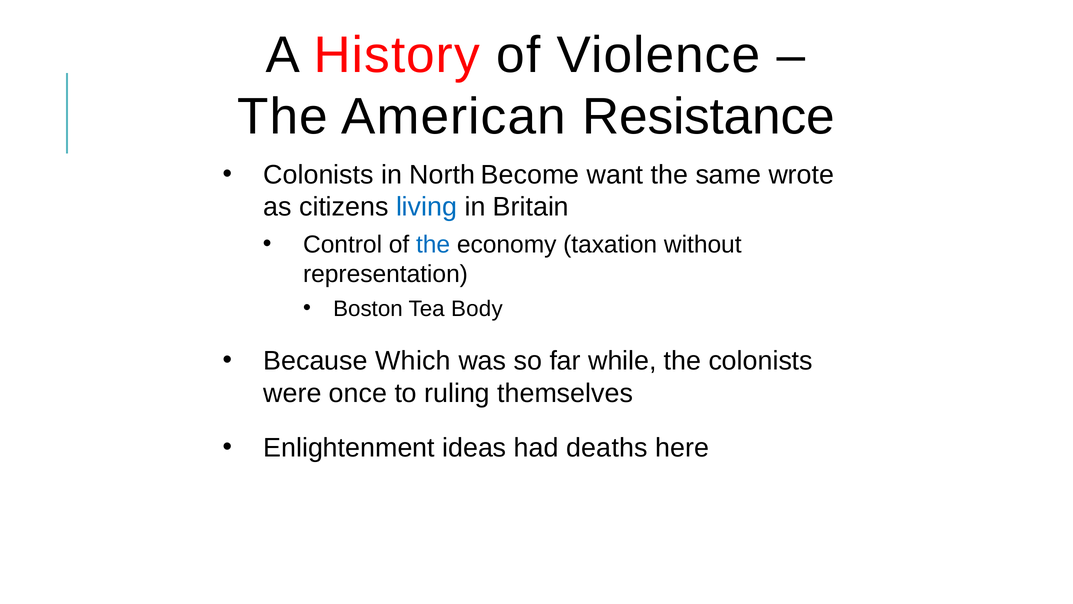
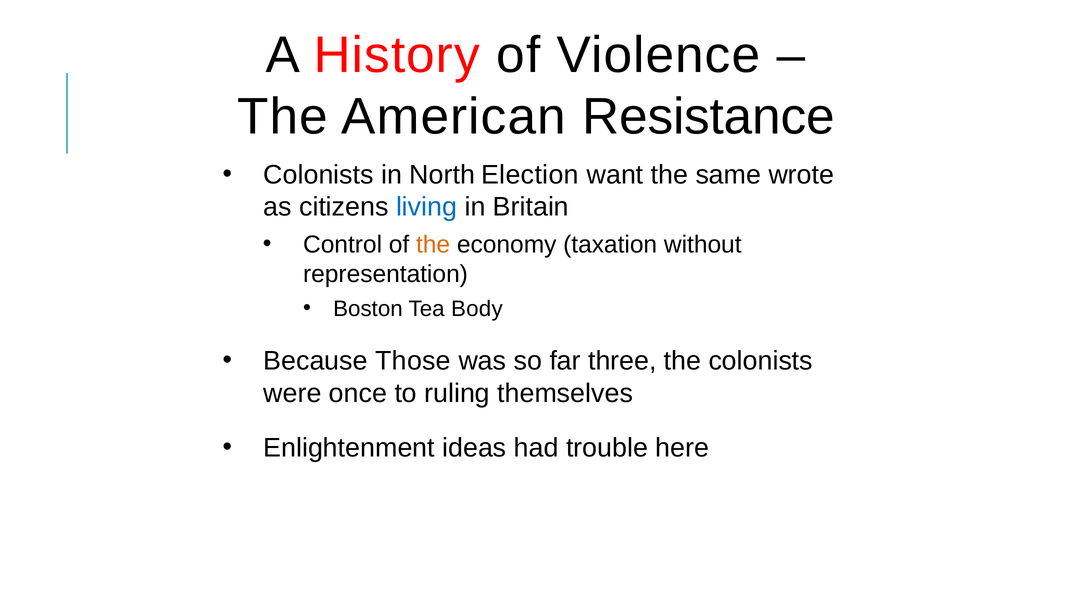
Become: Become -> Election (530, 175)
the colour: blue -> orange (433, 244)
Which: Which -> Those (413, 361)
while: while -> three (622, 361)
deaths: deaths -> trouble (607, 447)
